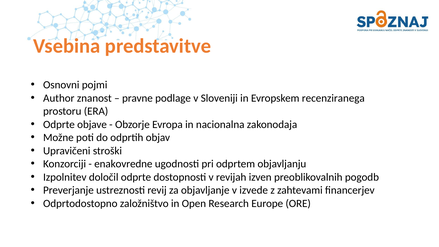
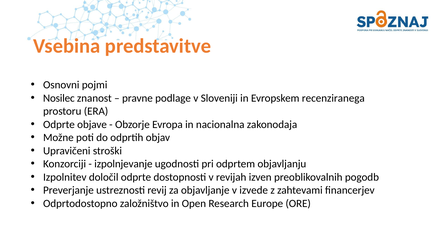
Author: Author -> Nosilec (59, 98)
enakovredne: enakovredne -> izpolnjevanje (123, 164)
